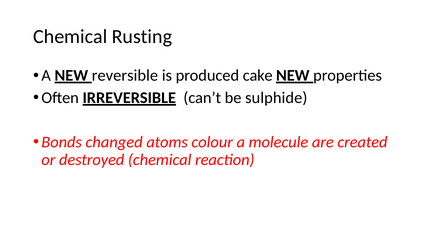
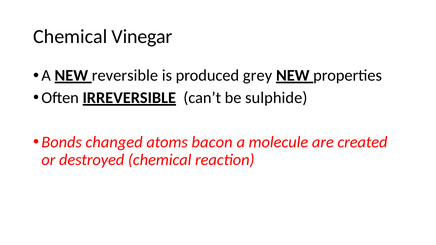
Rusting: Rusting -> Vinegar (142, 37)
cake: cake -> grey (258, 76)
colour: colour -> bacon (212, 142)
